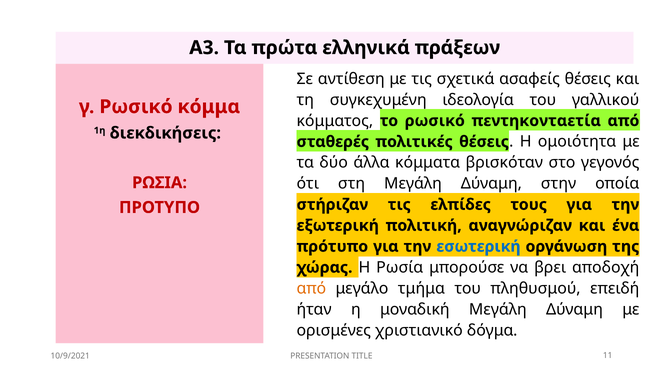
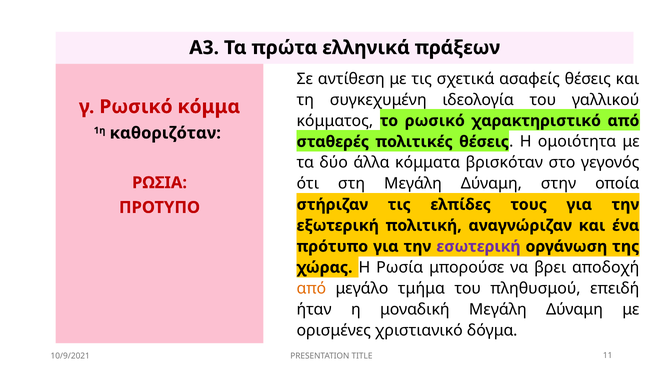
πεντηκονταετία: πεντηκονταετία -> χαρακτηριστικό (536, 121)
διεκδικήσεις: διεκδικήσεις -> καθοριζόταν (165, 133)
εσωτερική colour: blue -> purple (478, 246)
